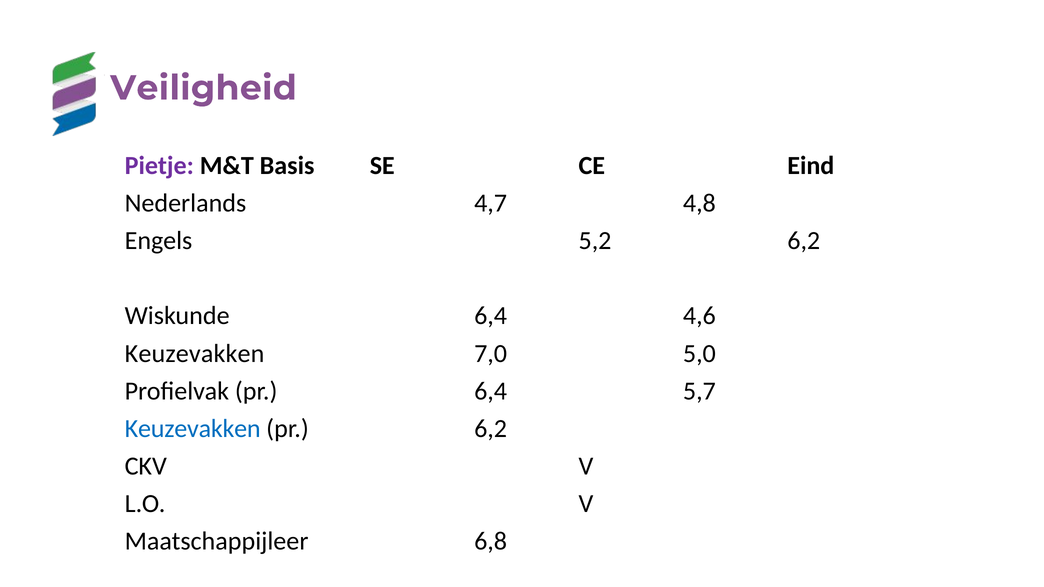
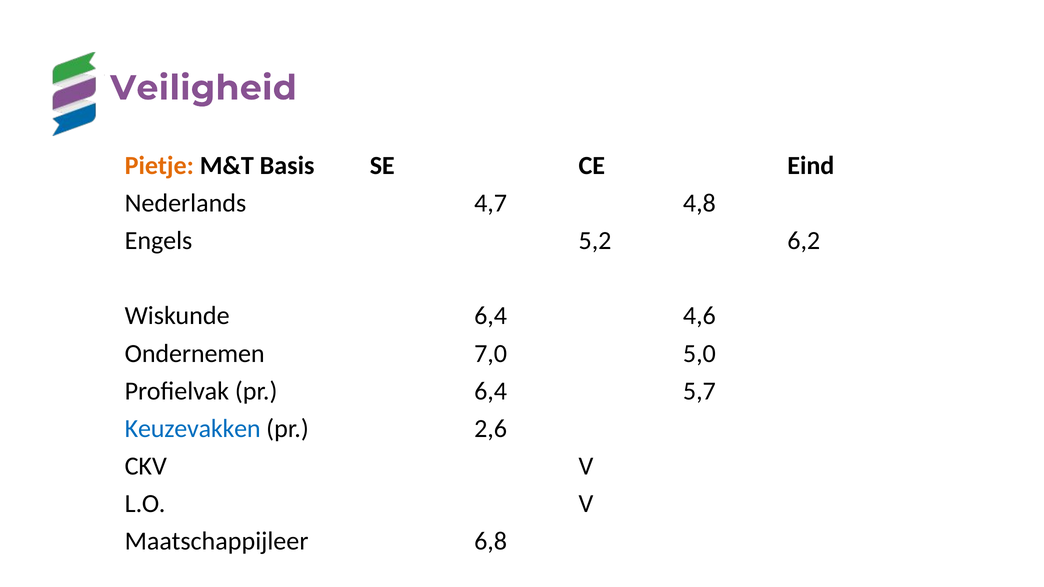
Pietje colour: purple -> orange (159, 166)
Keuzevakken: Keuzevakken -> Ondernemen (195, 354)
pr 6,2: 6,2 -> 2,6 (491, 429)
